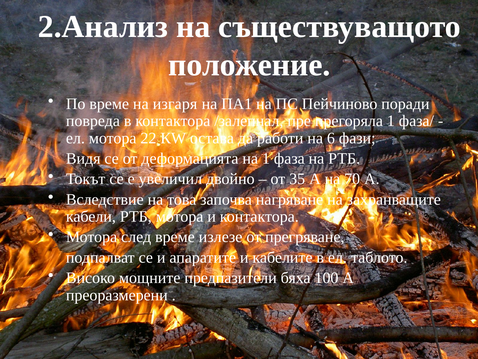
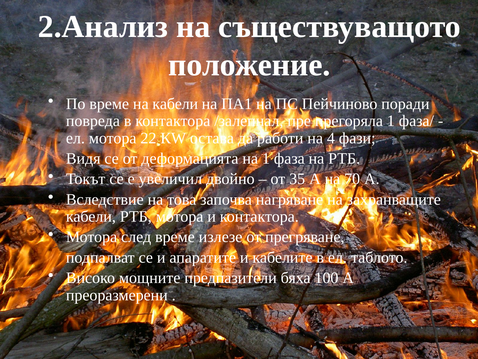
на изгаря: изгаря -> кабели (175, 104)
6: 6 -> 4 (331, 138)
